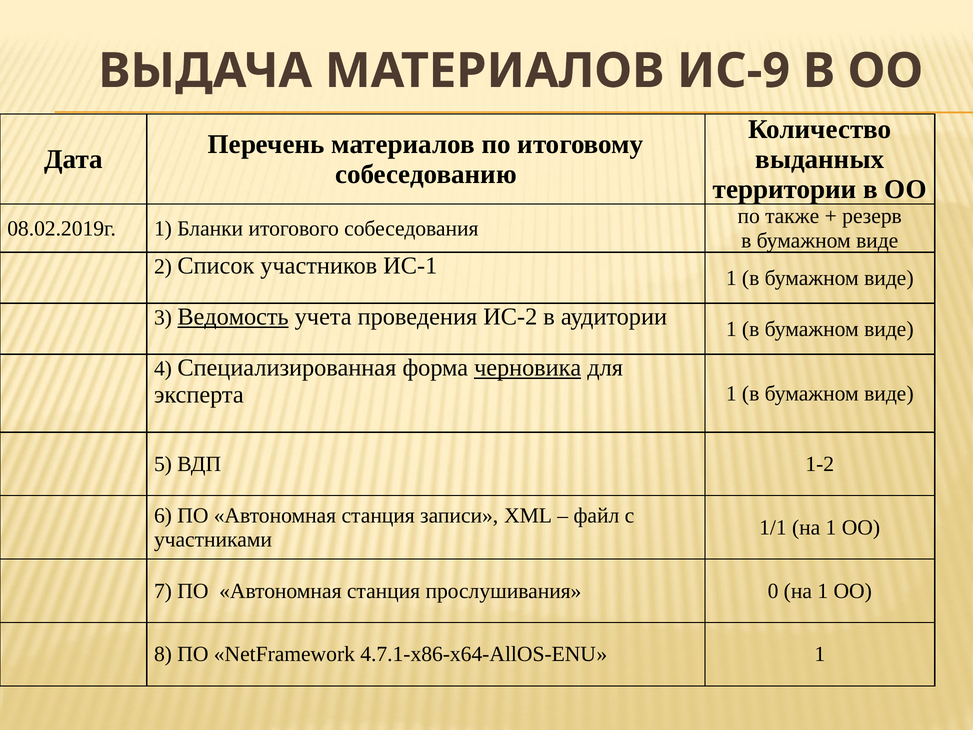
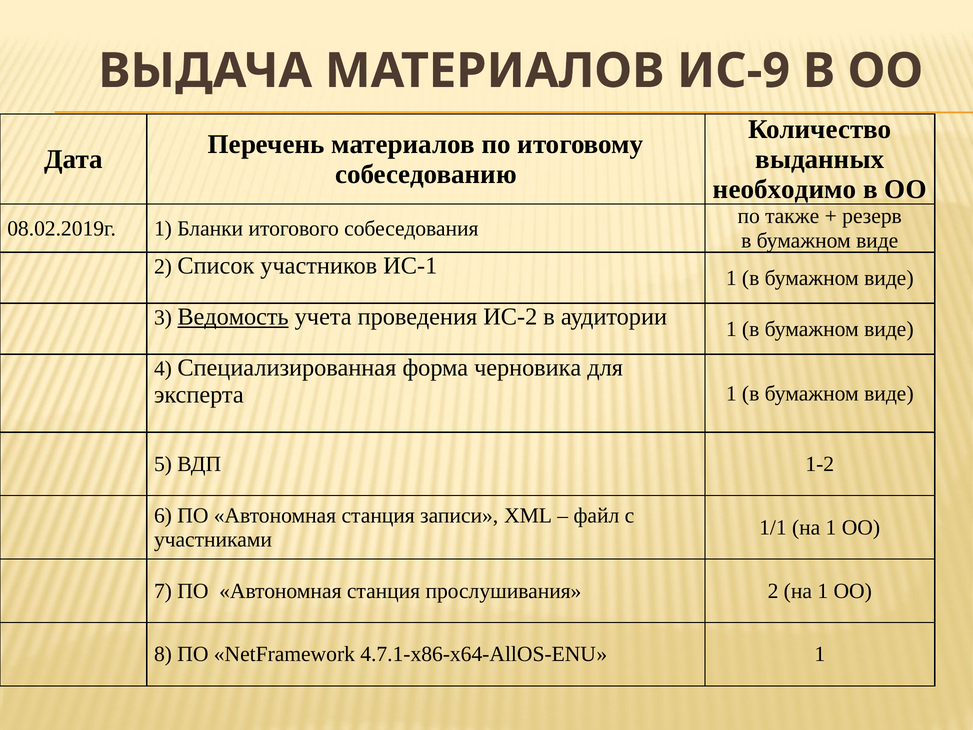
территории: территории -> необходимо (785, 189)
черновика underline: present -> none (528, 368)
прослушивания 0: 0 -> 2 (773, 591)
